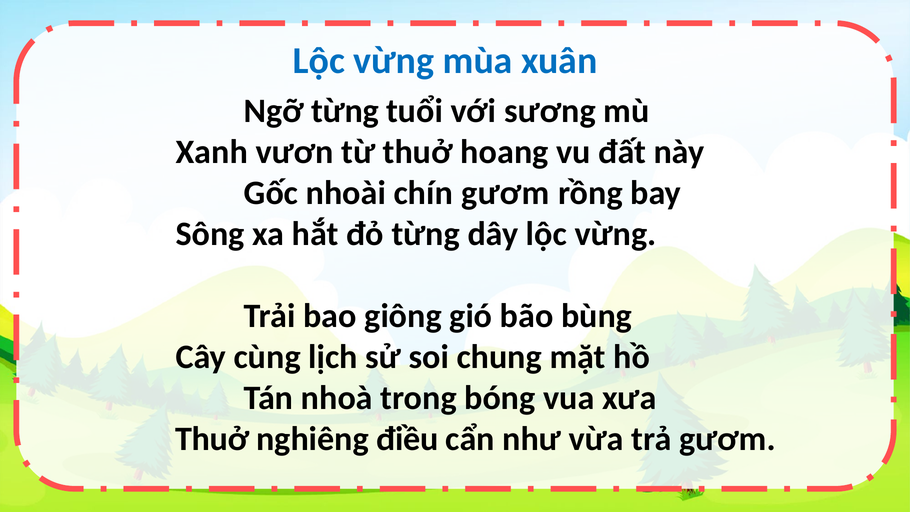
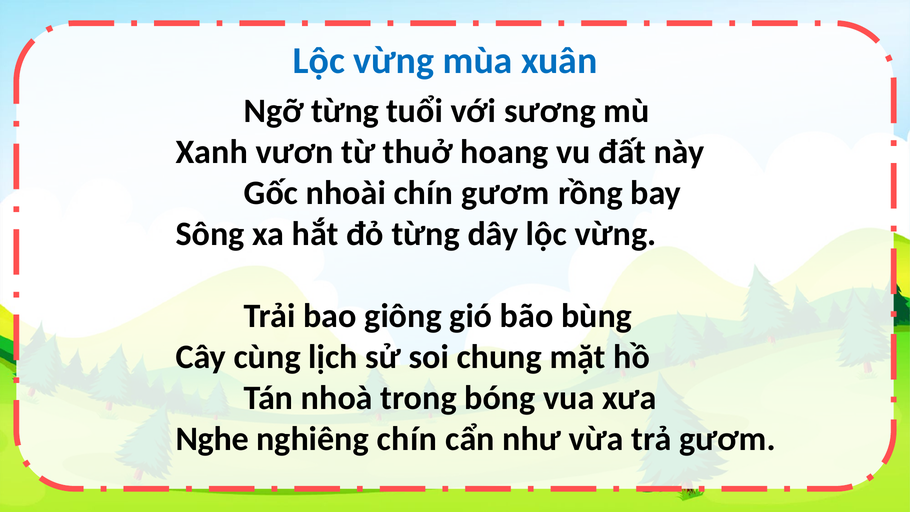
Thuở: Thuở -> Nghe (212, 439)
nghiêng điều: điều -> chín (407, 439)
